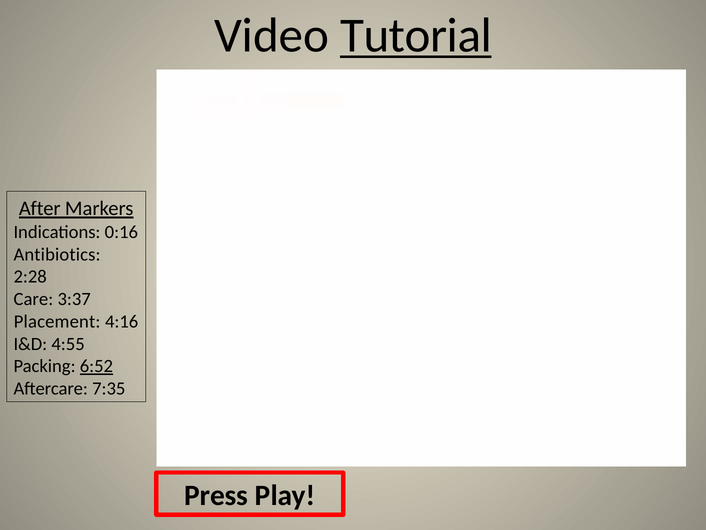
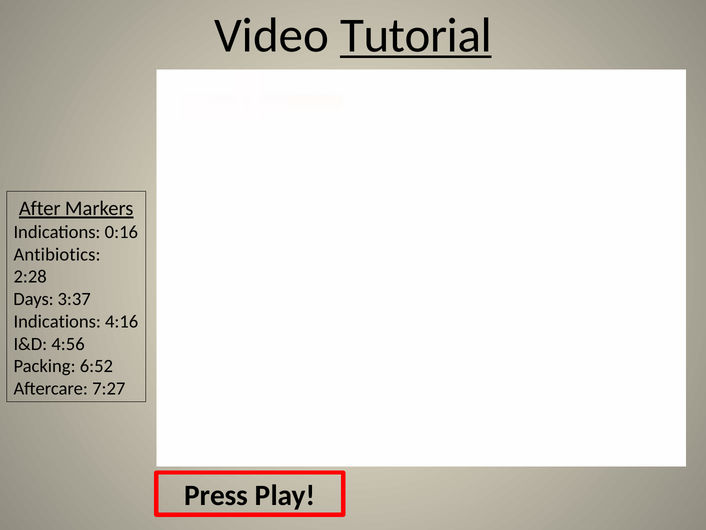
Care: Care -> Days (34, 299)
Placement: Placement -> Indications (57, 321)
4:55: 4:55 -> 4:56 (68, 344)
6:52 underline: present -> none (96, 366)
7:35: 7:35 -> 7:27 (109, 388)
